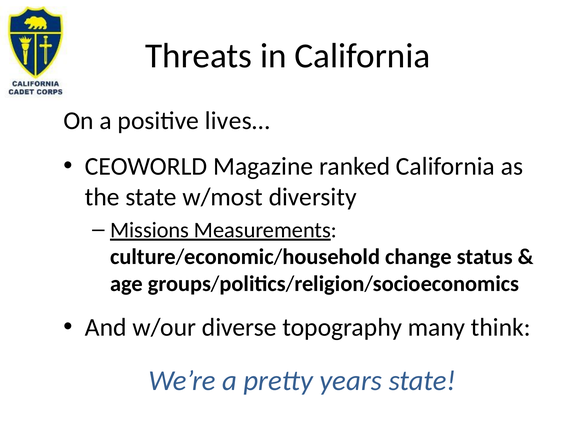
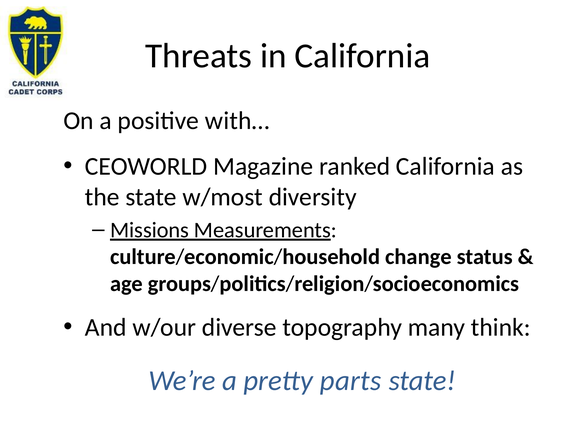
lives…: lives… -> with… (237, 121)
years: years -> parts (351, 381)
